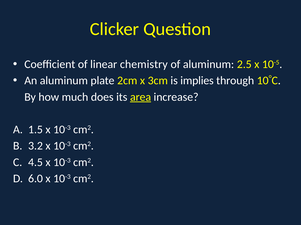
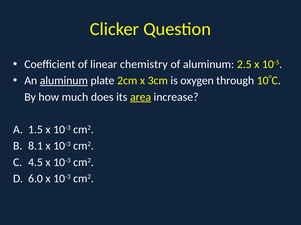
aluminum underline: none -> present (64, 81)
implies: implies -> oxygen (197, 81)
3.2: 3.2 -> 8.1 (35, 146)
